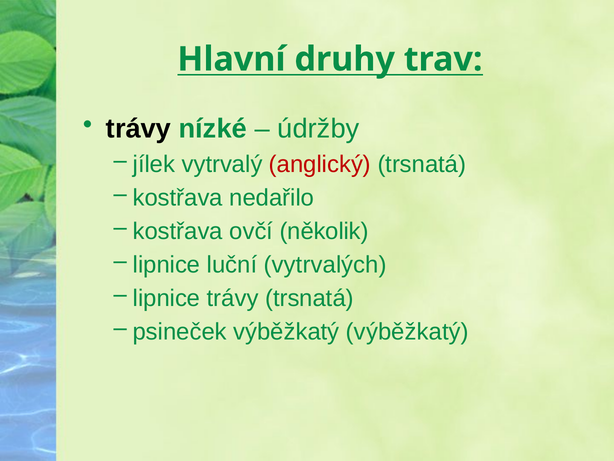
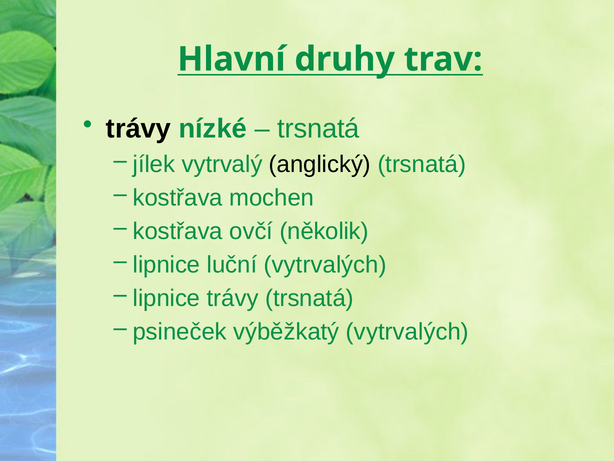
údržby: údržby -> trsnatá (319, 129)
anglický colour: red -> black (320, 164)
nedařilo: nedařilo -> mochen (272, 198)
výběžkatý výběžkatý: výběžkatý -> vytrvalých (407, 331)
